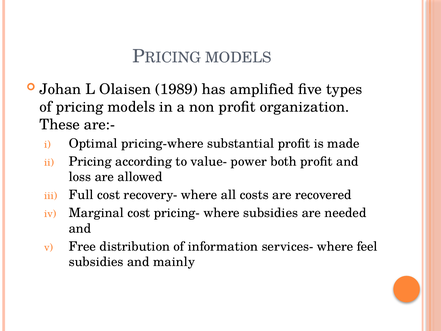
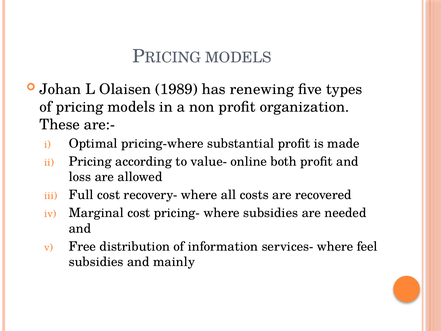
amplified: amplified -> renewing (262, 89)
power: power -> online (249, 161)
